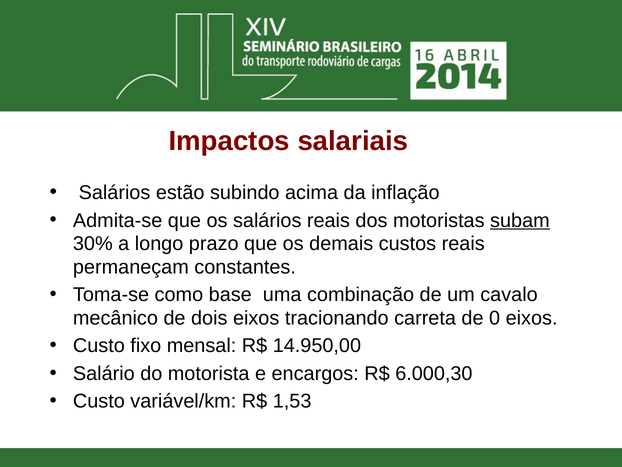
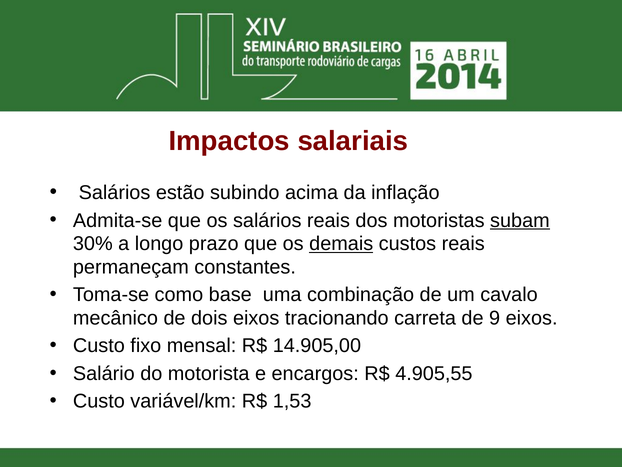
demais underline: none -> present (341, 244)
0: 0 -> 9 (495, 318)
14.950,00: 14.950,00 -> 14.905,00 (317, 346)
6.000,30: 6.000,30 -> 4.905,55 (434, 373)
